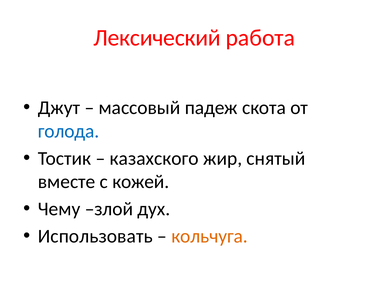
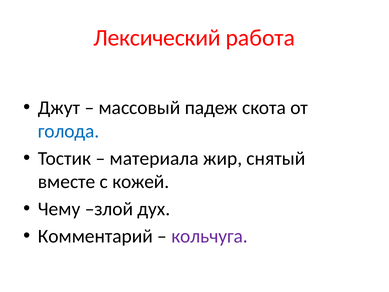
казахского: казахского -> материала (154, 158)
Использовать: Использовать -> Комментарий (95, 236)
кольчуга colour: orange -> purple (210, 236)
